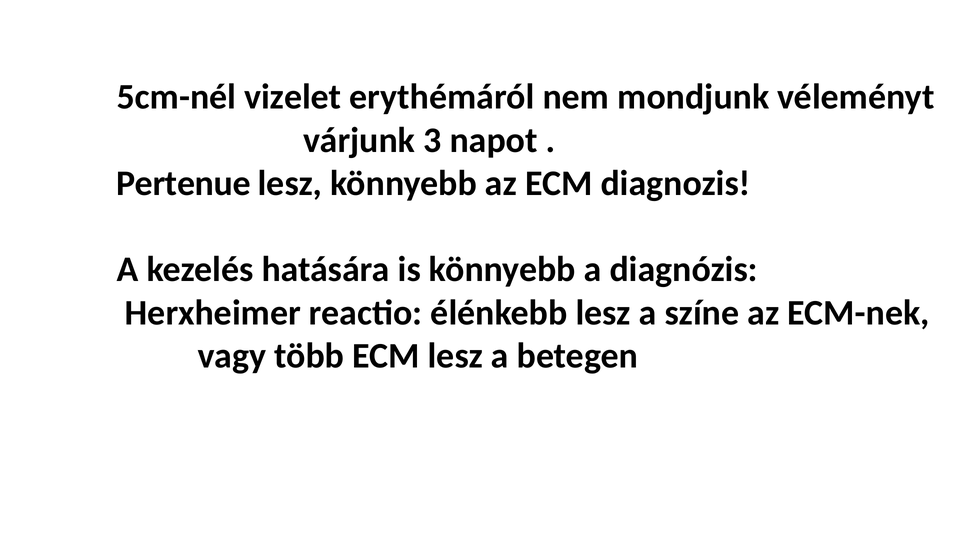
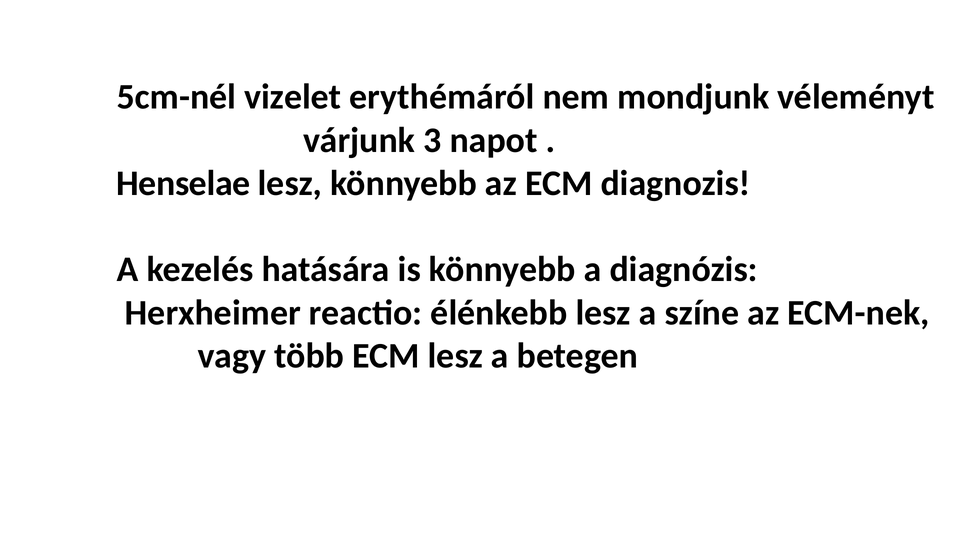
Pertenue: Pertenue -> Henselae (183, 183)
